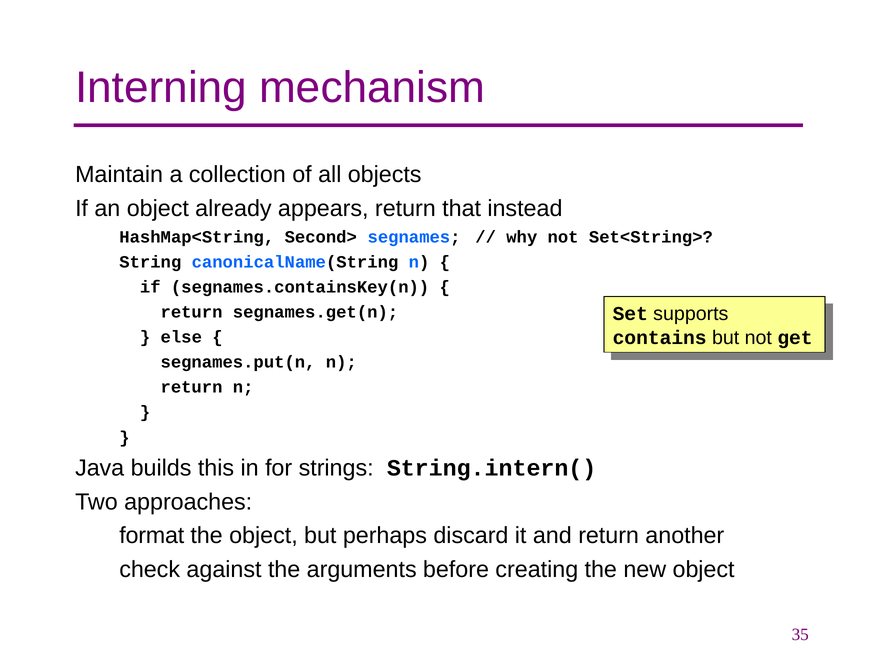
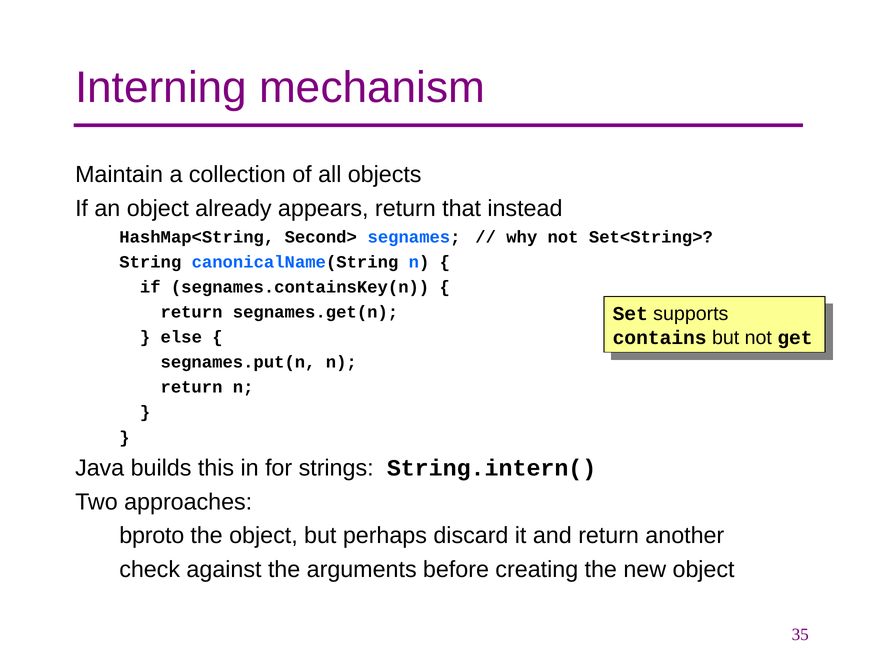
format: format -> bproto (152, 536)
